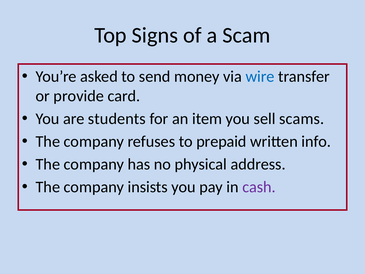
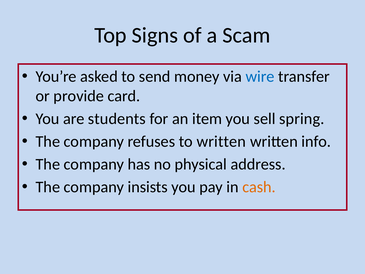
scams: scams -> spring (302, 119)
to prepaid: prepaid -> written (221, 141)
cash colour: purple -> orange (259, 187)
